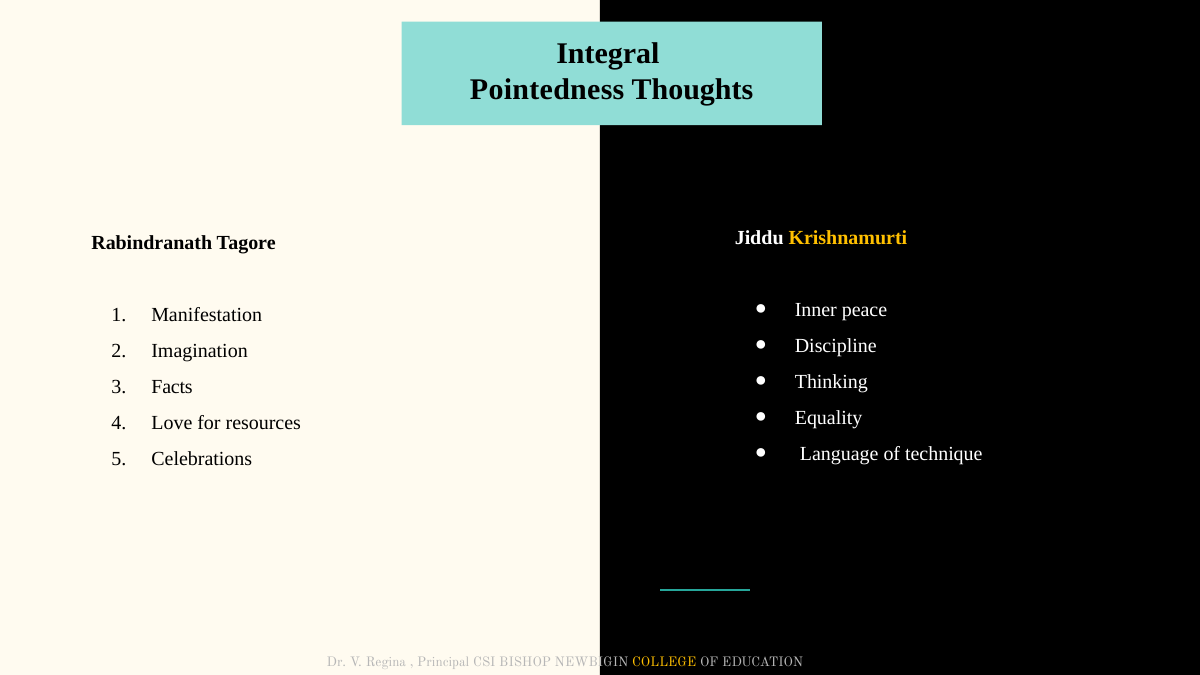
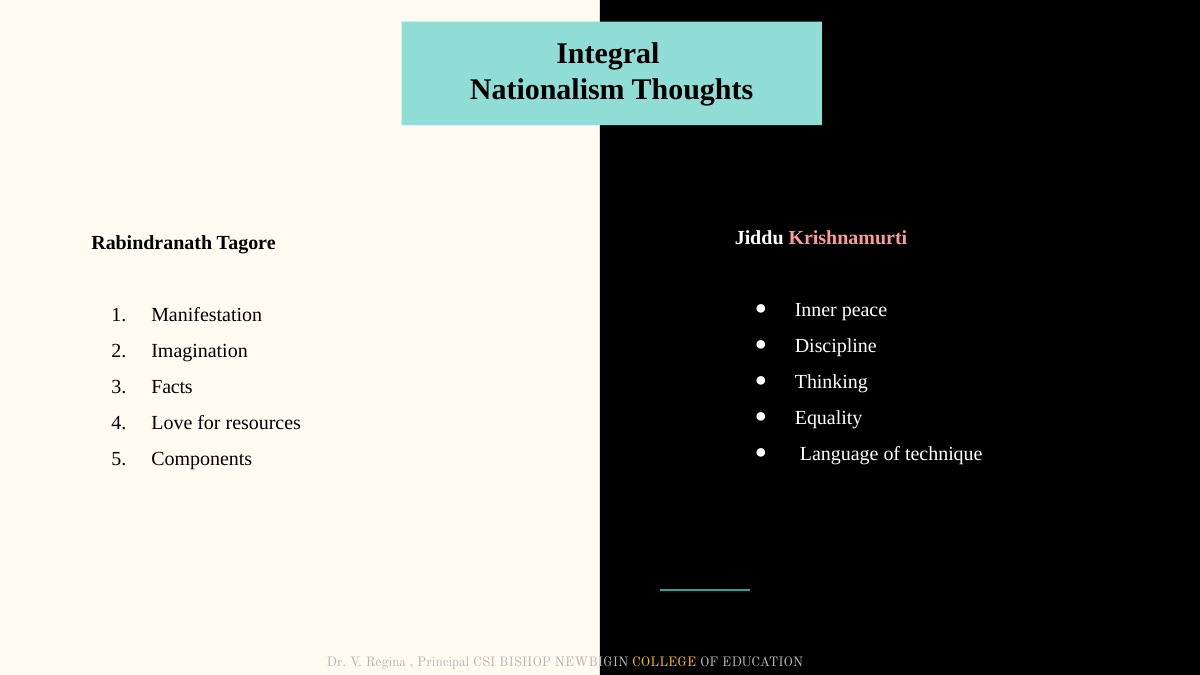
Pointedness: Pointedness -> Nationalism (547, 90)
Krishnamurti colour: yellow -> pink (848, 238)
Celebrations: Celebrations -> Components (202, 459)
